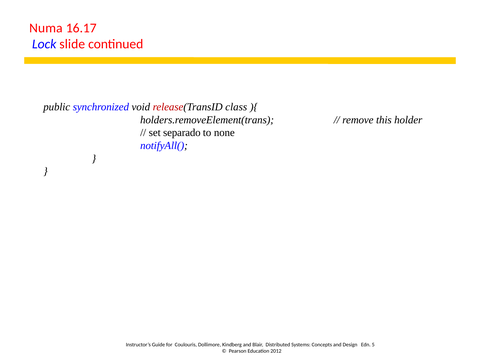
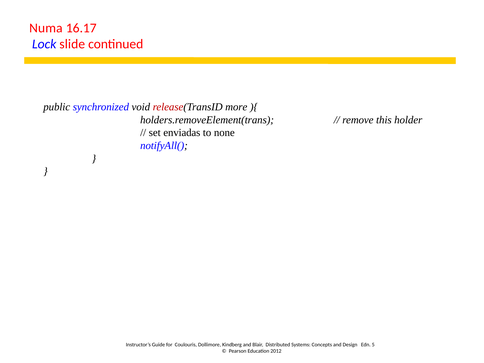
class: class -> more (236, 107)
separado: separado -> enviadas (182, 133)
